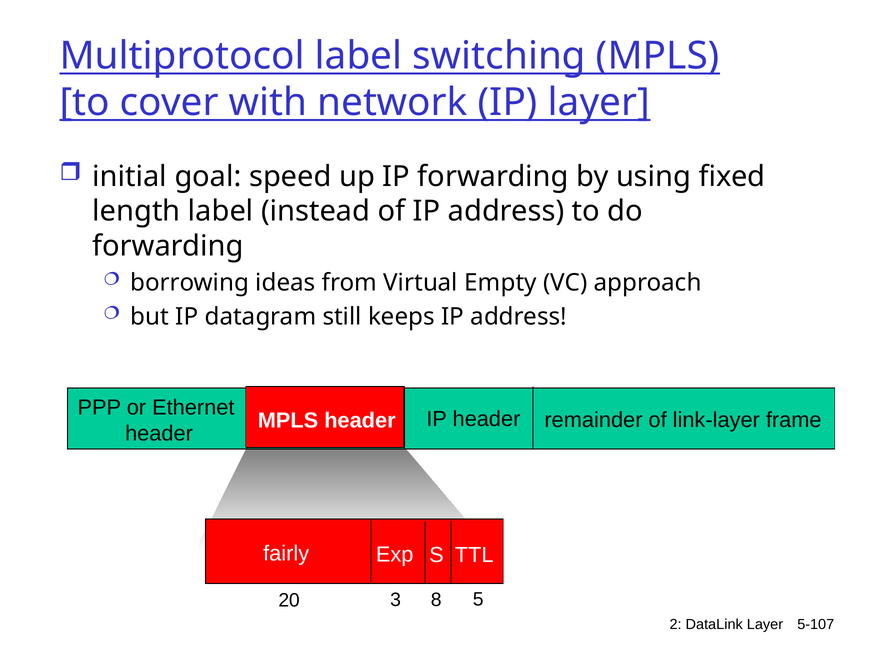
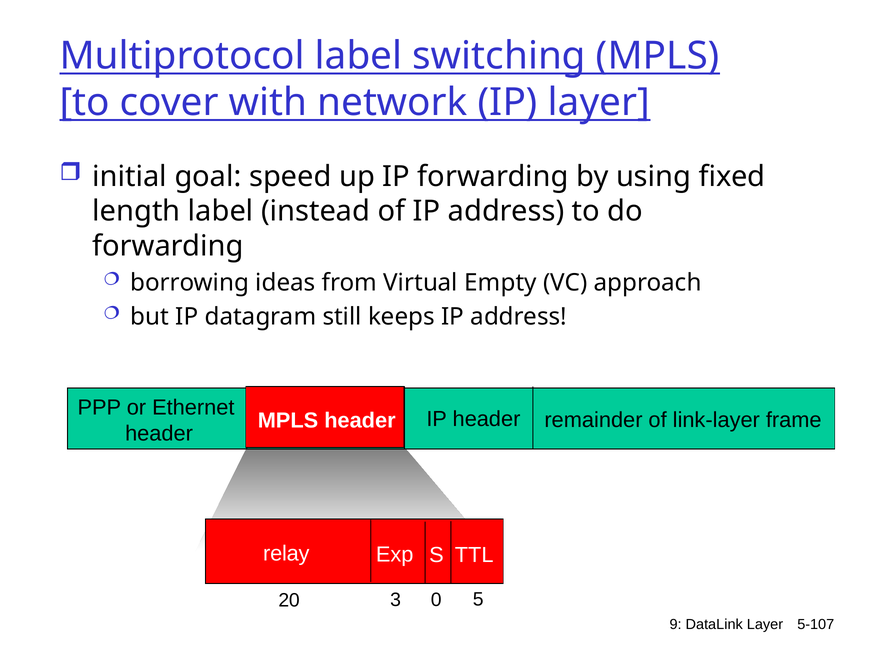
fairly: fairly -> relay (286, 554)
8: 8 -> 0 (436, 600)
2: 2 -> 9 (676, 624)
